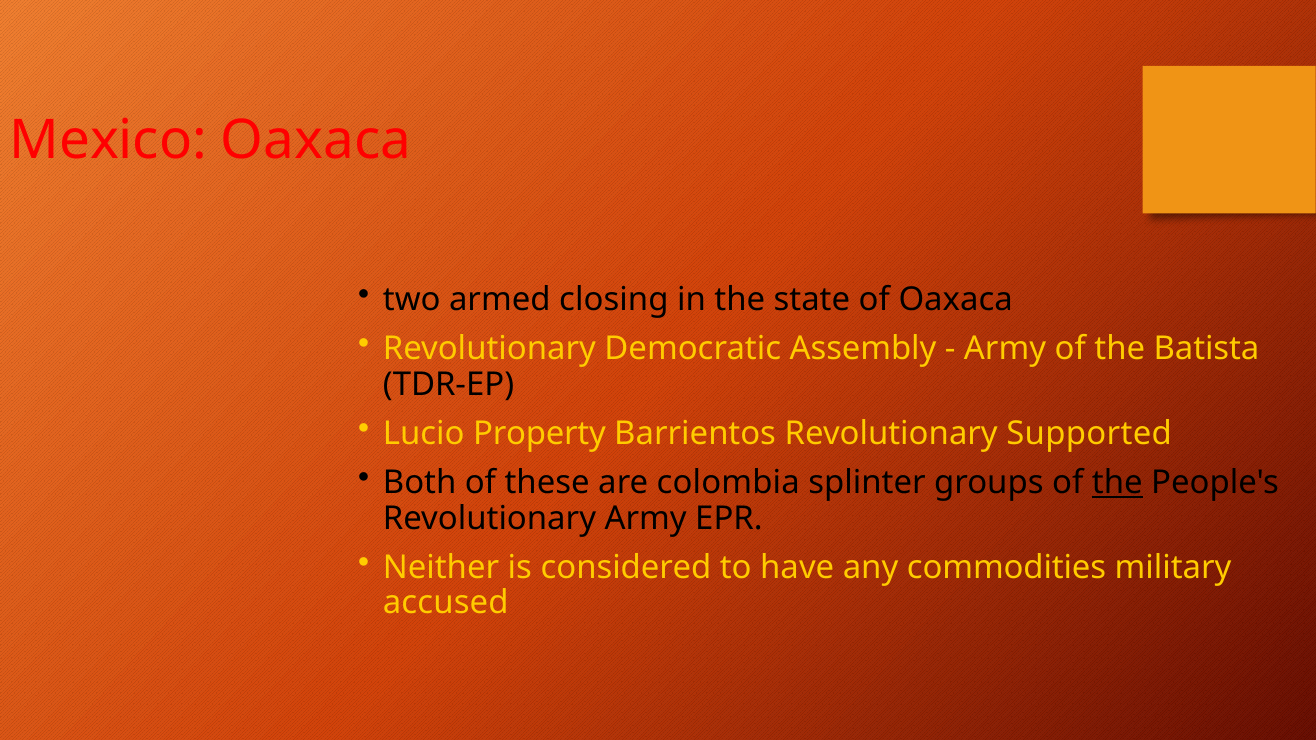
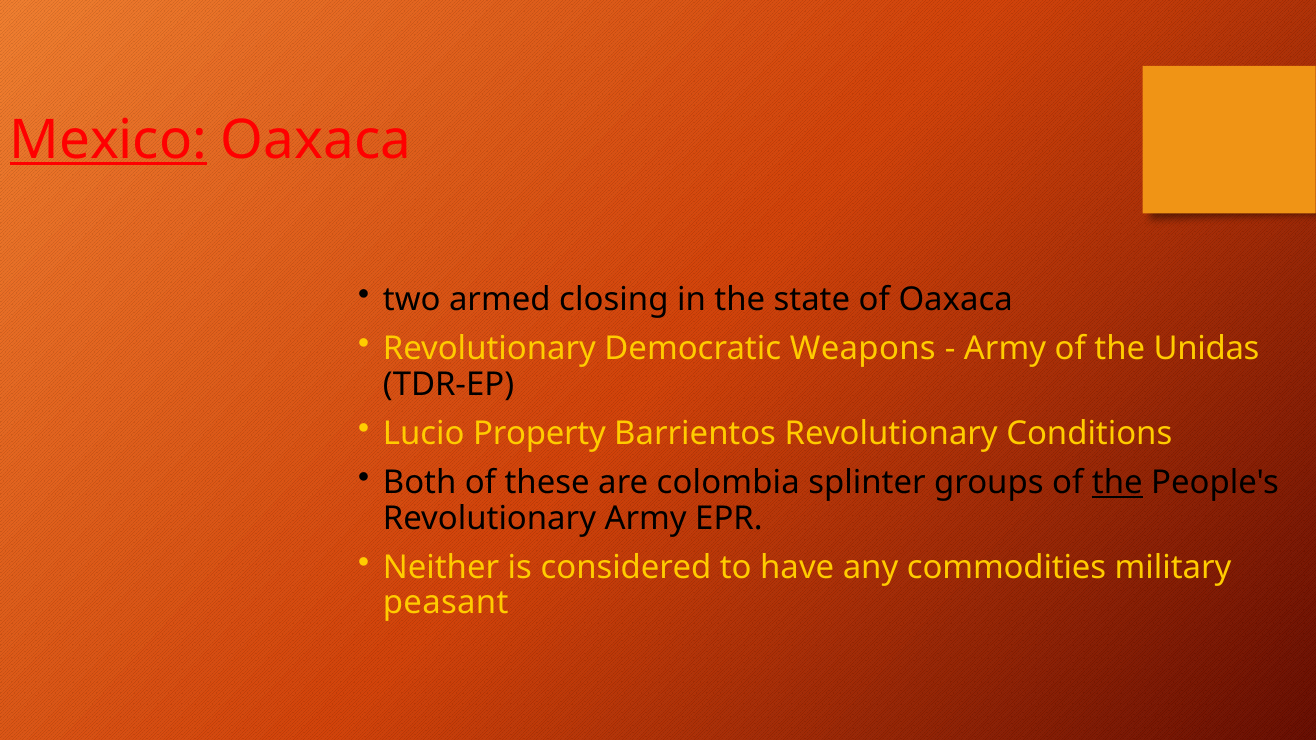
Mexico underline: none -> present (108, 140)
Assembly: Assembly -> Weapons (863, 349)
Batista: Batista -> Unidas (1207, 349)
Supported: Supported -> Conditions (1089, 434)
accused: accused -> peasant (446, 603)
